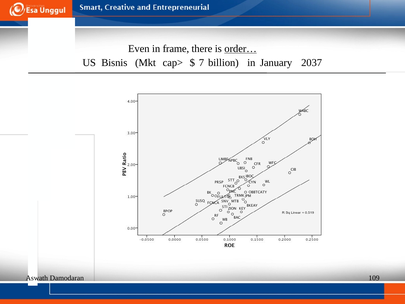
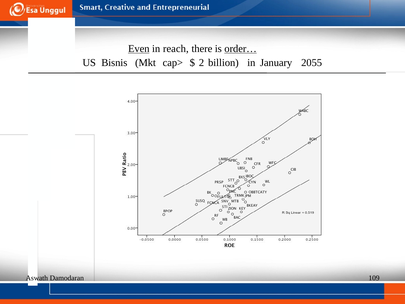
Even underline: none -> present (139, 49)
frame: frame -> reach (176, 49)
7: 7 -> 2 (202, 63)
2037: 2037 -> 2055 (312, 63)
